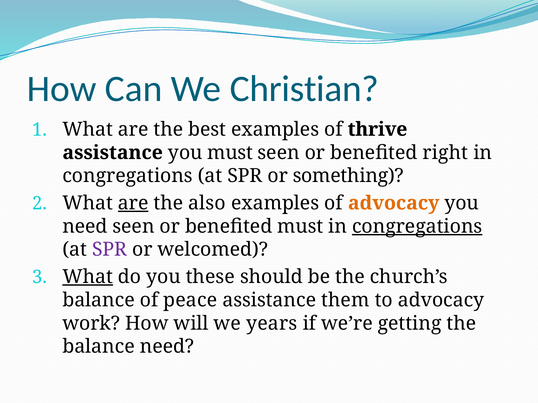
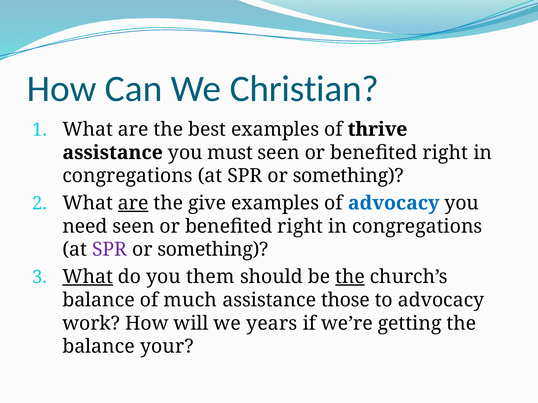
also: also -> give (207, 203)
advocacy colour: orange -> blue (394, 203)
must: must -> right (300, 227)
congregations underline: present -> none (417, 227)
welcomed: welcomed -> something (213, 250)
these: these -> them (210, 277)
the underline: none -> present (350, 277)
peace: peace -> much (190, 300)
them: them -> those (346, 300)
balance need: need -> your (167, 347)
